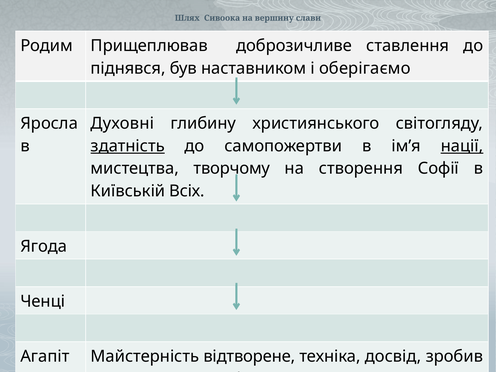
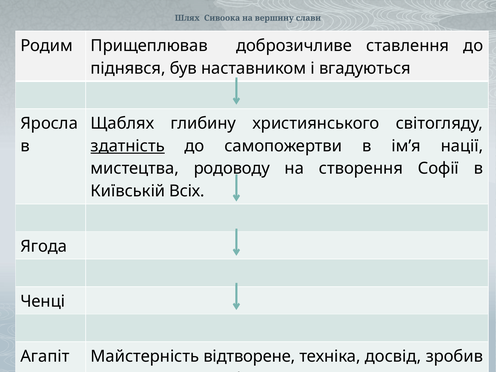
оберігаємо: оберігаємо -> вгадуються (365, 68)
Духовні: Духовні -> Щаблях (122, 123)
нації underline: present -> none (462, 146)
творчому: творчому -> родоводу (232, 169)
